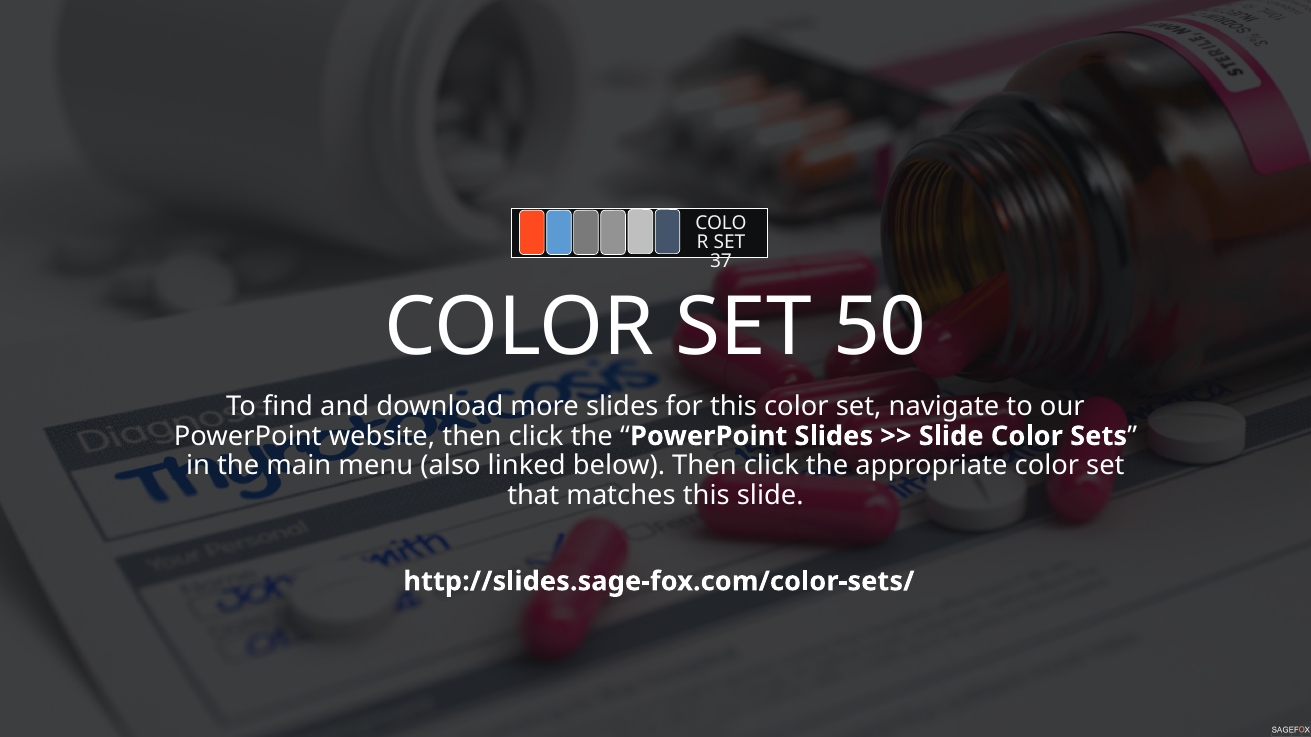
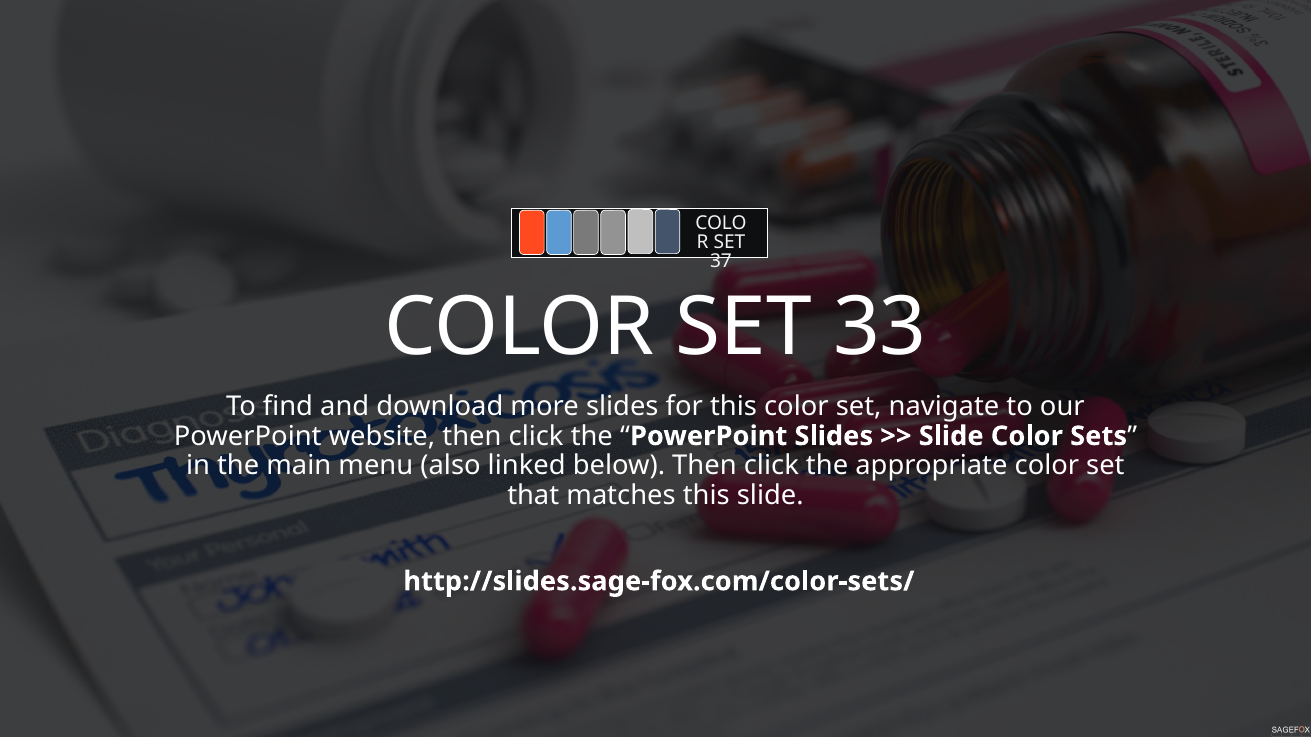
50: 50 -> 33 (880, 328)
